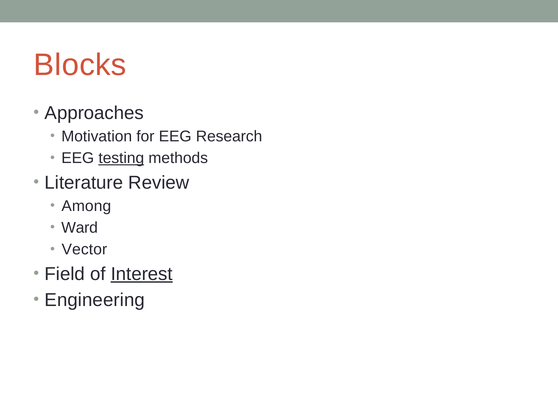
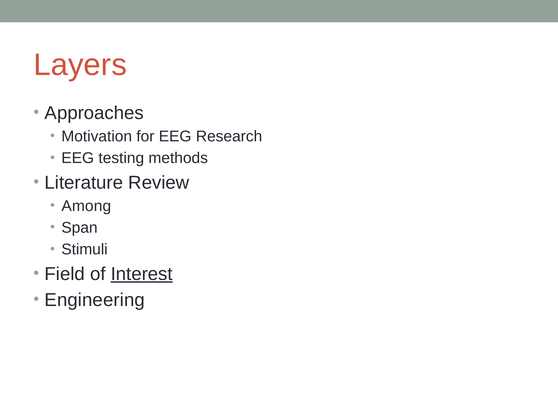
Blocks: Blocks -> Layers (80, 65)
testing underline: present -> none (121, 158)
Ward: Ward -> Span (79, 227)
Vector: Vector -> Stimuli (85, 249)
